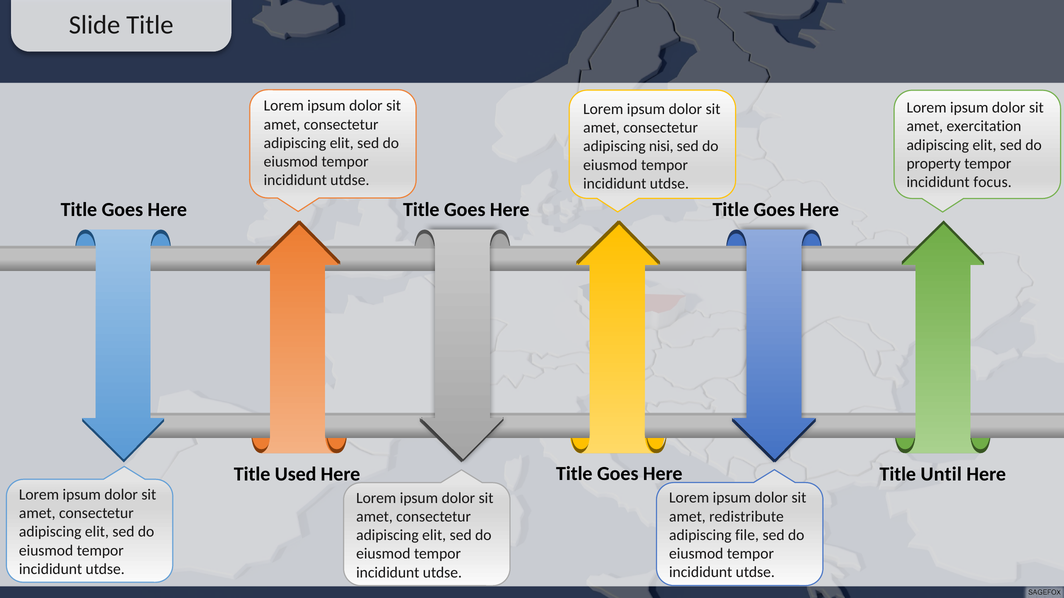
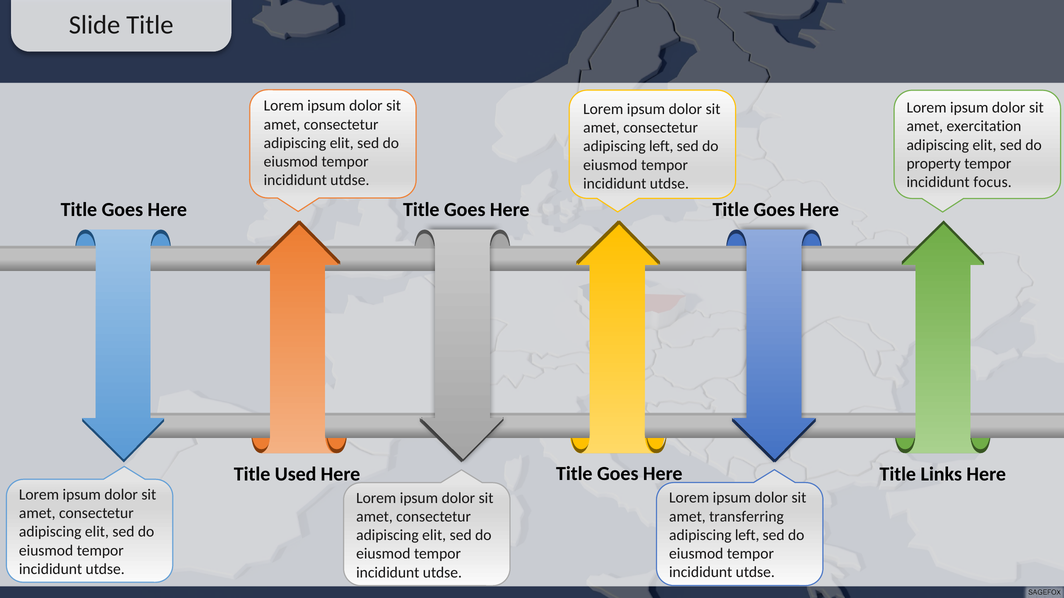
nisi: nisi -> left (661, 146)
Until: Until -> Links (941, 475)
redistribute: redistribute -> transferring (746, 517)
file: file -> left (747, 536)
